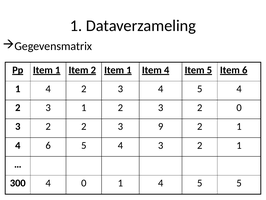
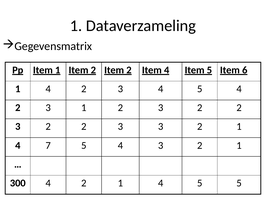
2 Item 1: 1 -> 2 (129, 70)
0: 0 -> 2 (239, 107)
3 9: 9 -> 3 (161, 126)
4 6: 6 -> 7 (48, 145)
300 4 0: 0 -> 2 (84, 183)
